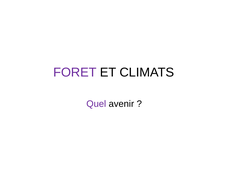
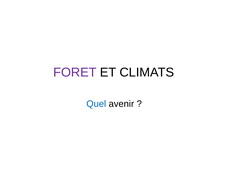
Quel colour: purple -> blue (96, 104)
